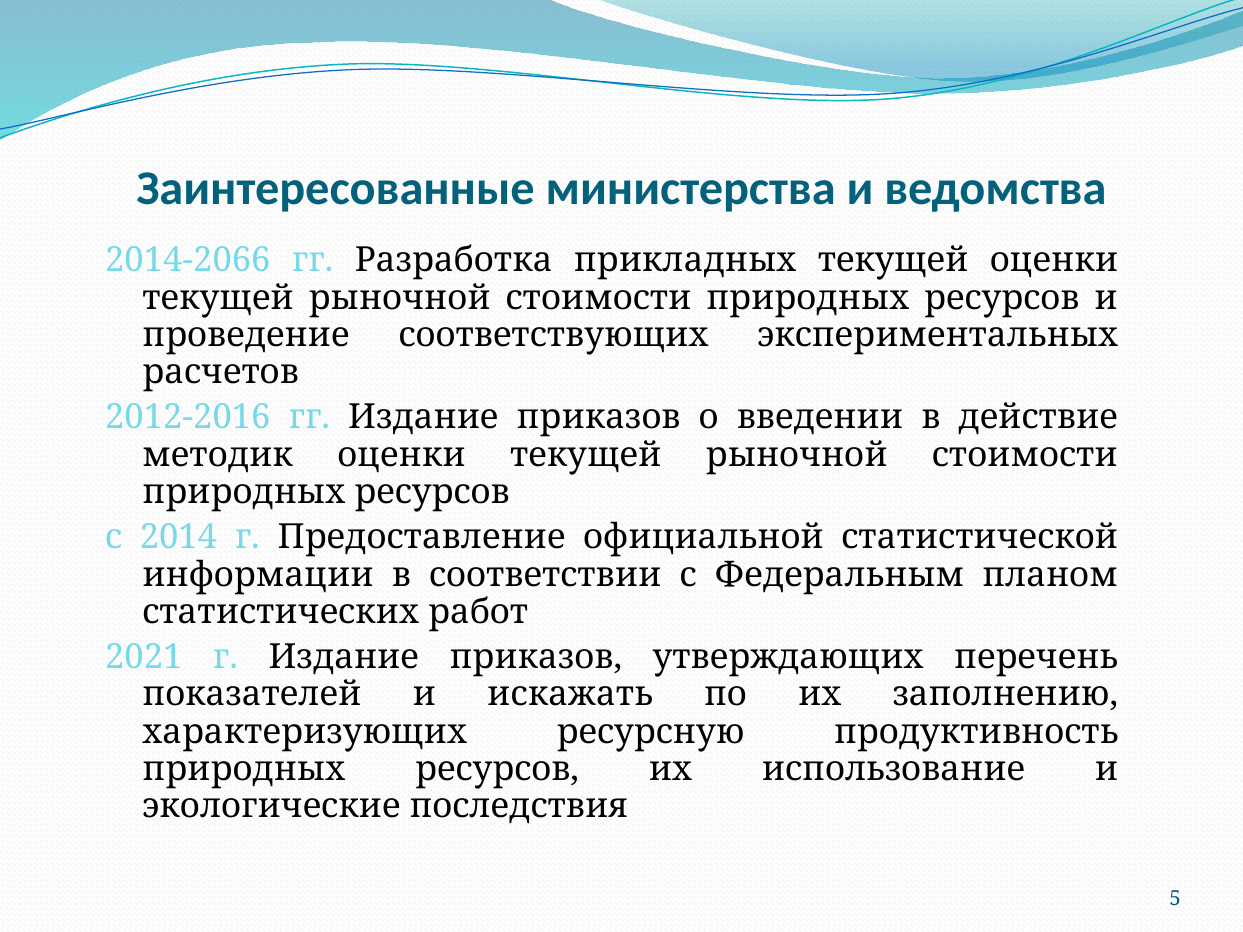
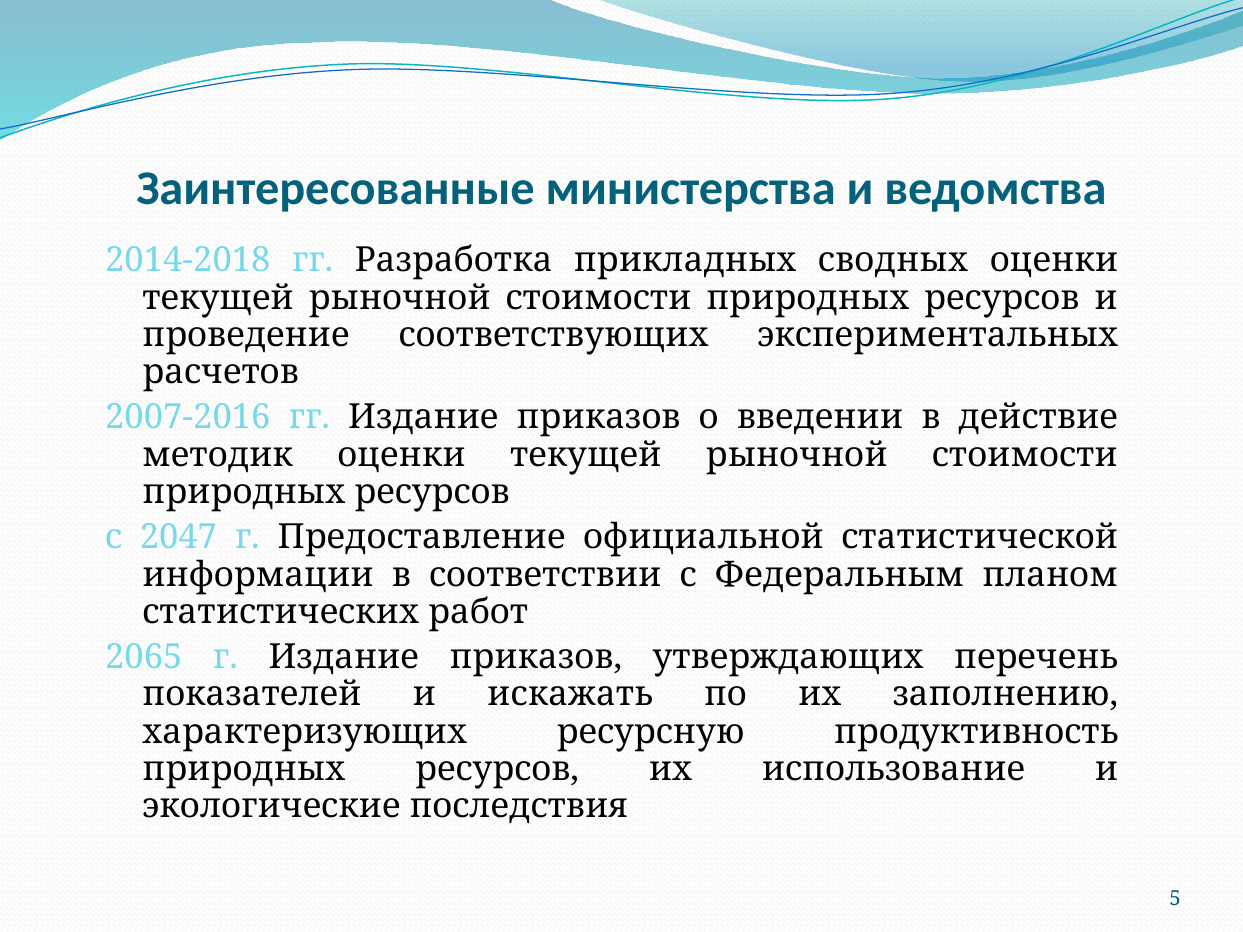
2014-2066: 2014-2066 -> 2014-2018 (188, 260)
прикладных текущей: текущей -> сводных (893, 260)
2012-2016: 2012-2016 -> 2007-2016 (188, 418)
2014: 2014 -> 2047 (178, 538)
2021: 2021 -> 2065 (144, 657)
